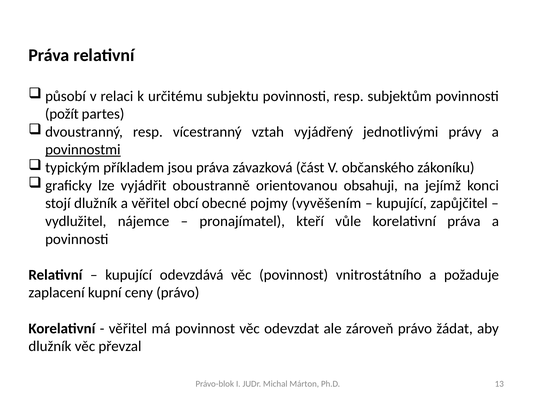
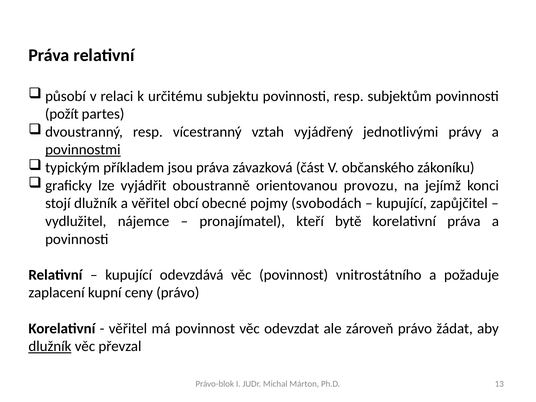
obsahuji: obsahuji -> provozu (371, 185)
vyvěšením: vyvěšením -> svobodách (326, 203)
vůle: vůle -> bytě (348, 221)
dlužník underline: none -> present (50, 346)
